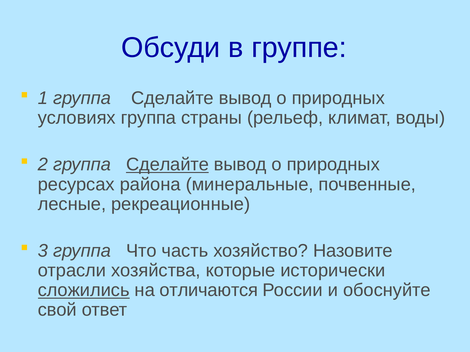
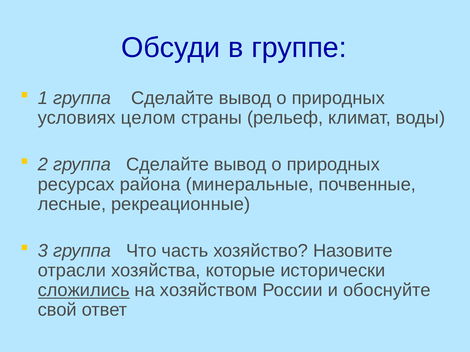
условиях группа: группа -> целом (148, 118)
Сделайте underline: present -> none (167, 165)
отличаются: отличаются -> хозяйством (209, 291)
